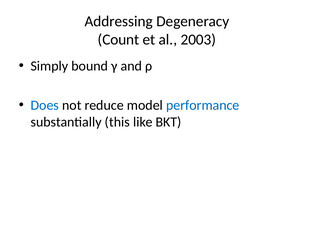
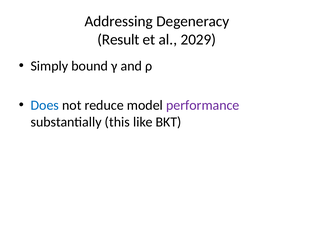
Count: Count -> Result (118, 40)
2003: 2003 -> 2029 (198, 40)
performance colour: blue -> purple (203, 105)
